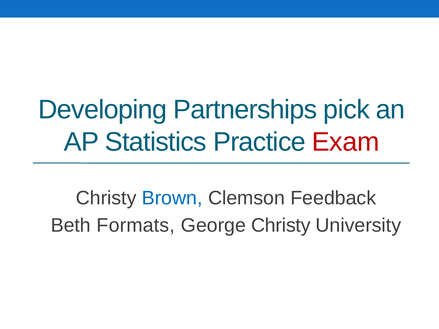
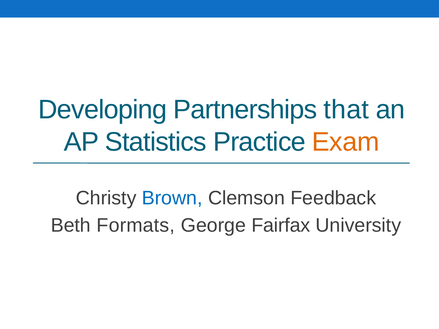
pick: pick -> that (346, 110)
Exam colour: red -> orange (346, 142)
George Christy: Christy -> Fairfax (281, 226)
